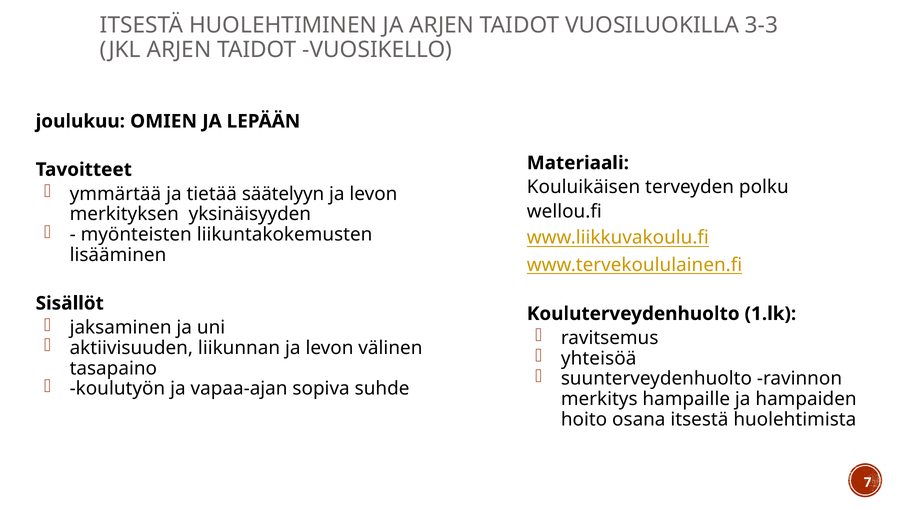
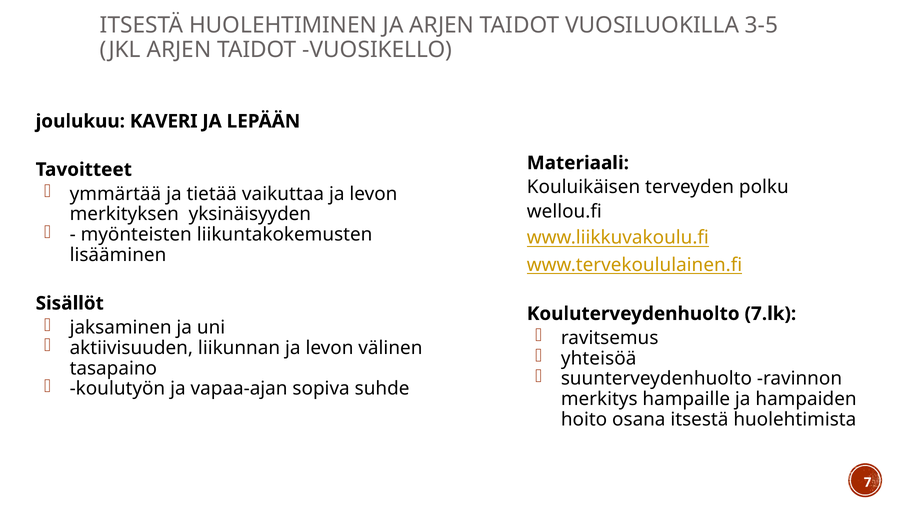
3-3: 3-3 -> 3-5 (762, 25)
OMIEN: OMIEN -> KAVERI (164, 121)
säätelyyn: säätelyyn -> vaikuttaa (283, 194)
1.lk: 1.lk -> 7.lk (770, 314)
